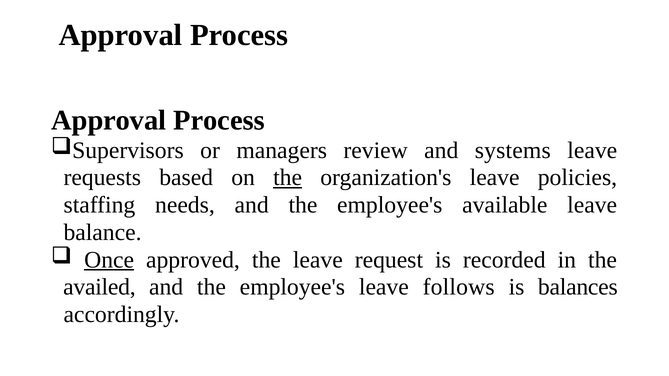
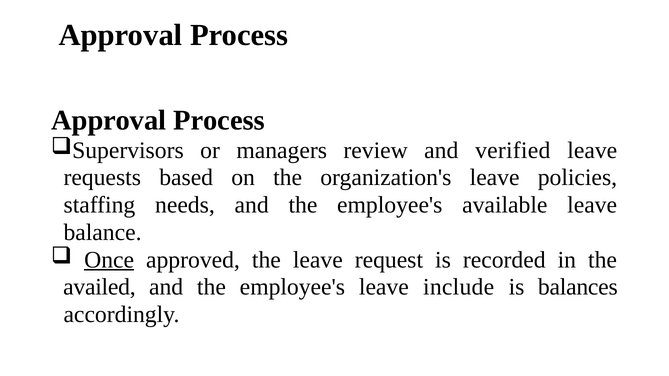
systems: systems -> verified (513, 150)
the underline: present -> none (288, 178)
follows: follows -> include (459, 287)
